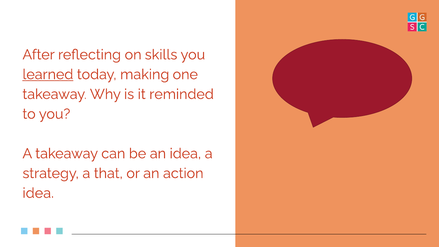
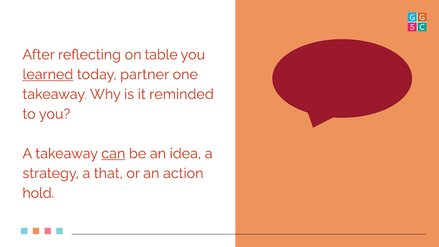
skills: skills -> table (161, 55)
making: making -> partner (145, 74)
can underline: none -> present (113, 154)
idea: idea -> hold (38, 193)
